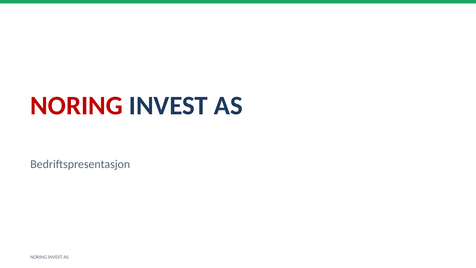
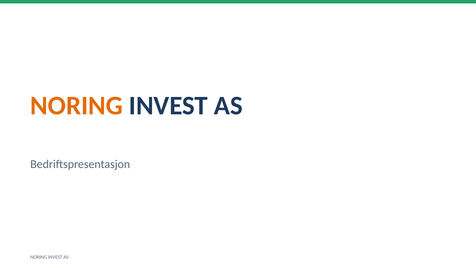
NORING colour: red -> orange (77, 106)
